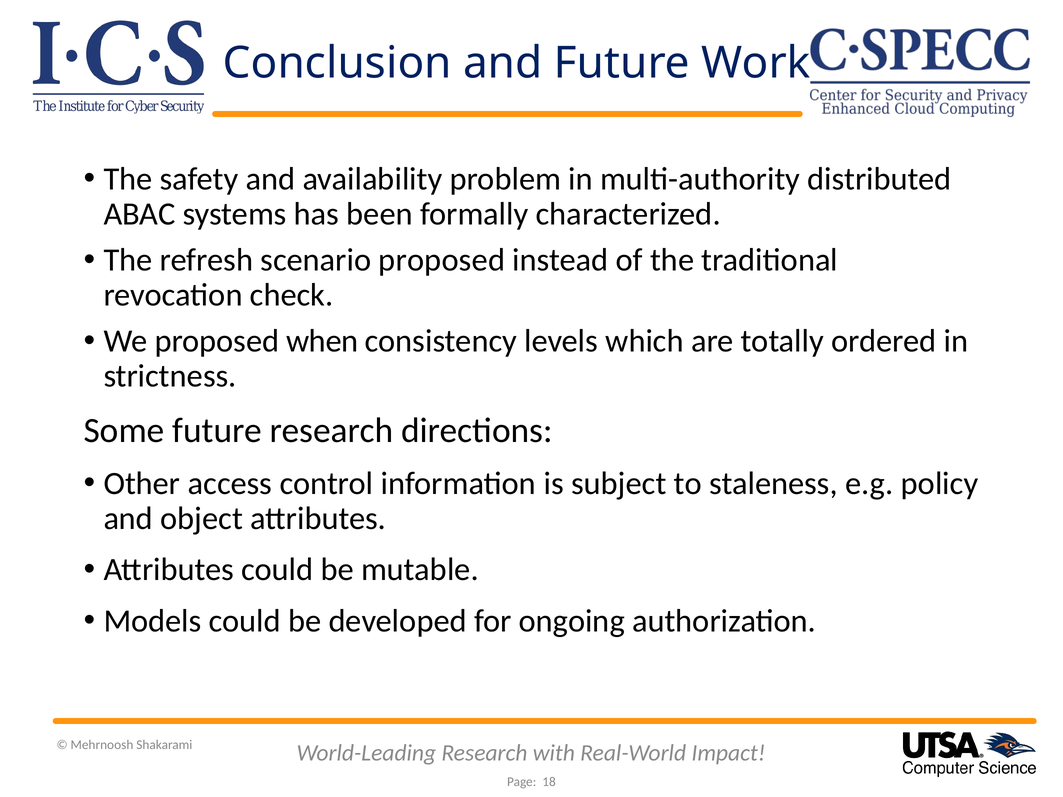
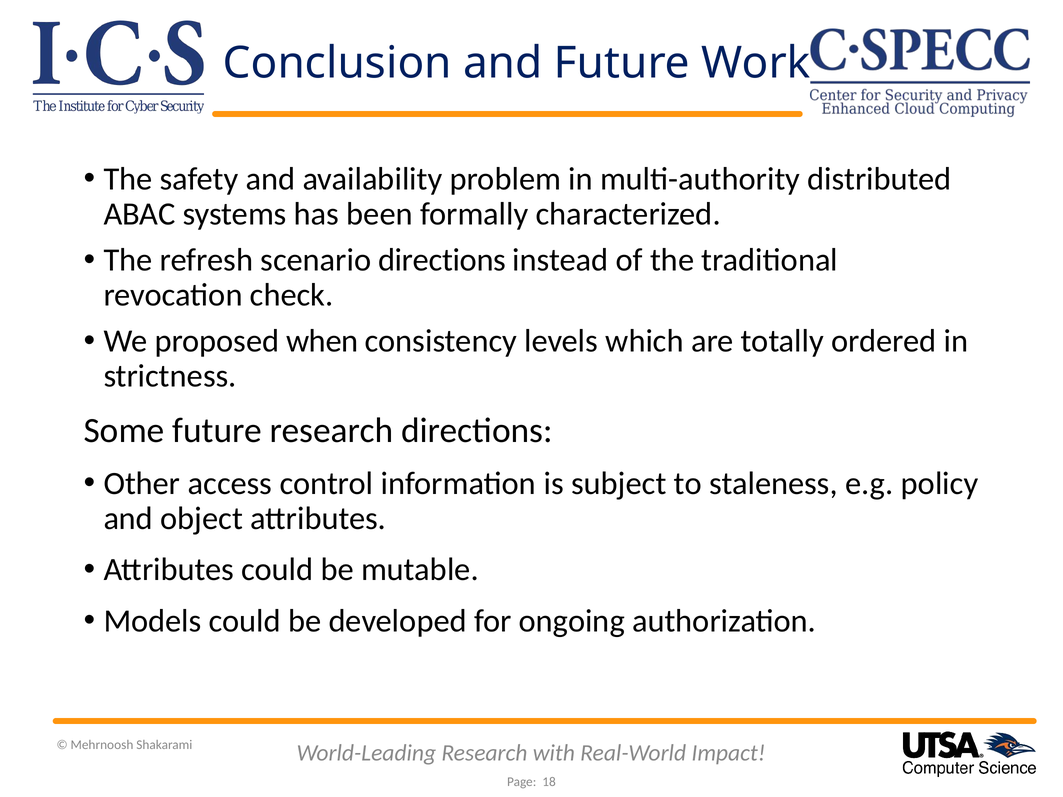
scenario proposed: proposed -> directions (442, 260)
